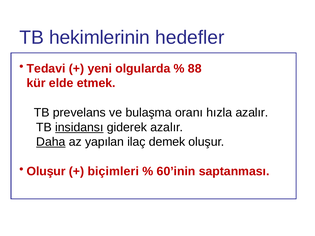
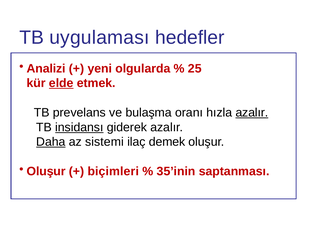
hekimlerinin: hekimlerinin -> uygulaması (99, 38)
Tedavi: Tedavi -> Analizi (46, 69)
88: 88 -> 25 (195, 69)
elde underline: none -> present (61, 83)
azalır underline: none -> present (252, 113)
yapılan: yapılan -> sistemi (104, 142)
60’inin: 60’inin -> 35’inin (176, 172)
